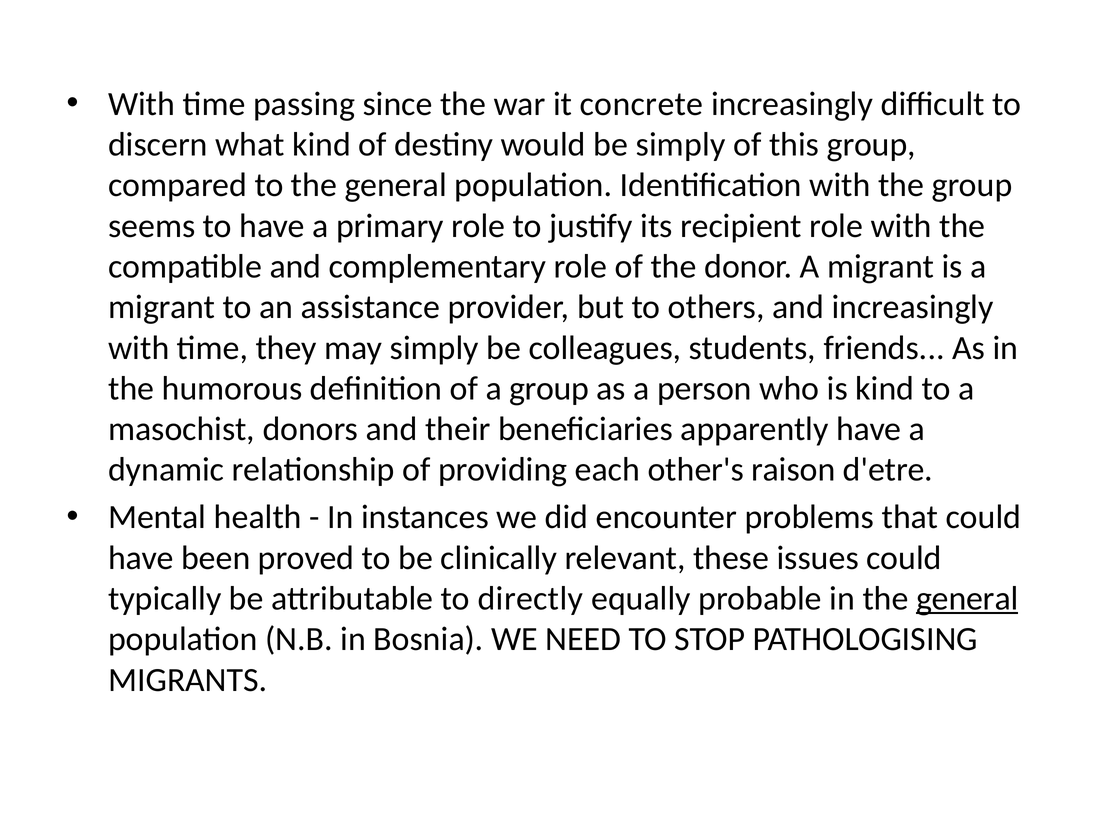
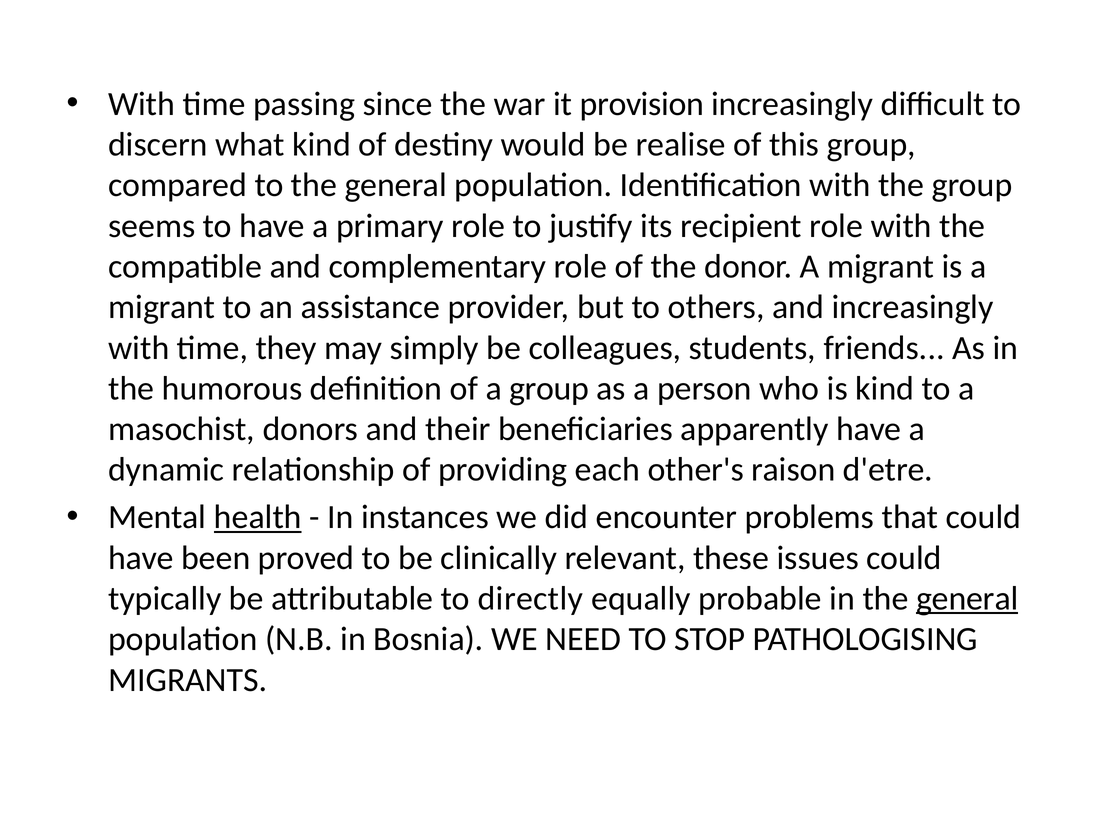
concrete: concrete -> provision (642, 104)
be simply: simply -> realise (681, 145)
health underline: none -> present (258, 518)
